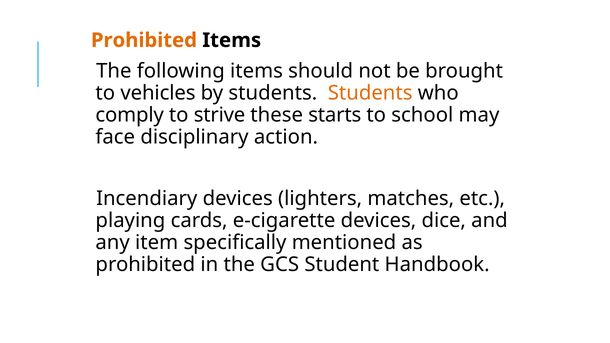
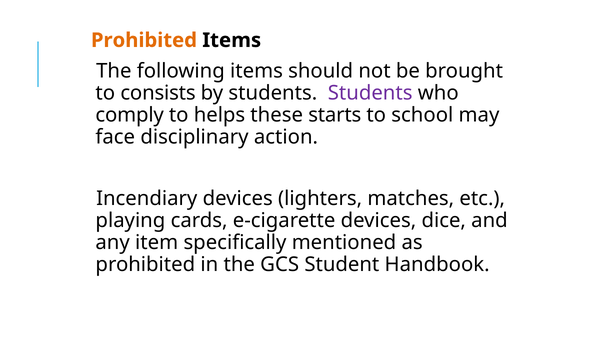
vehicles: vehicles -> consists (158, 93)
Students colour: orange -> purple (370, 93)
strive: strive -> helps (219, 115)
